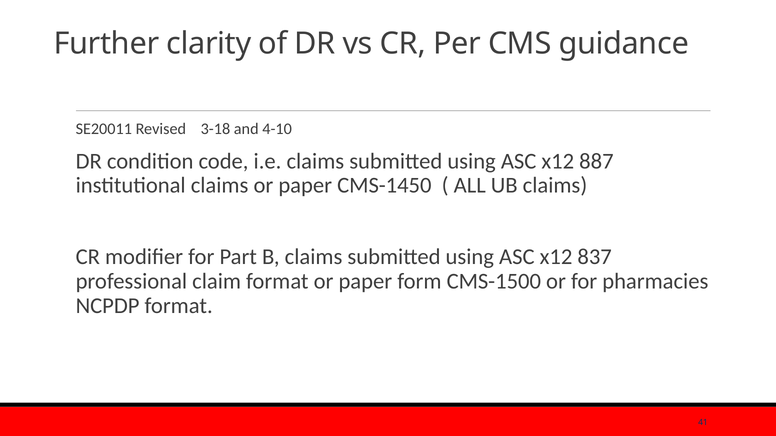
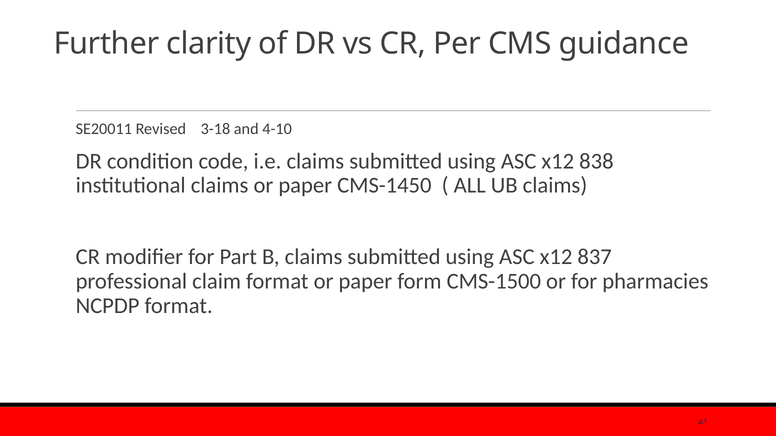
887: 887 -> 838 (596, 161)
